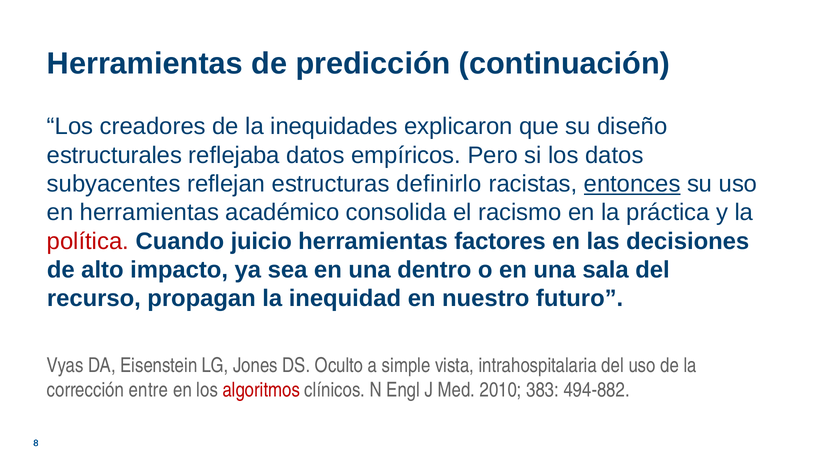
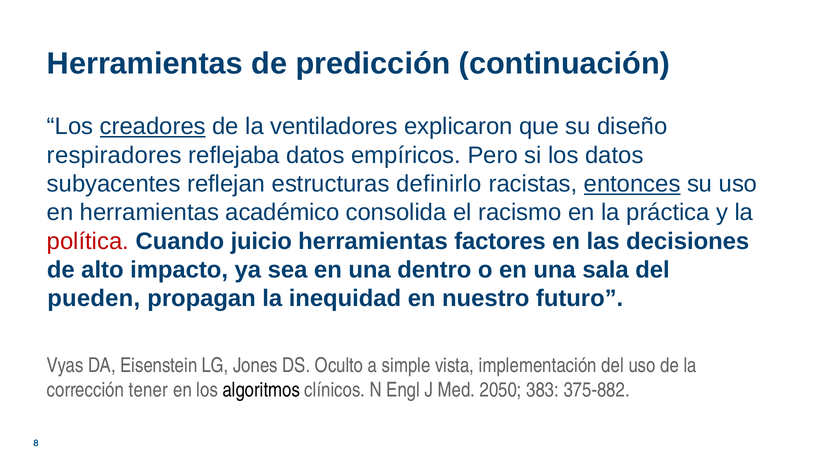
creadores underline: none -> present (153, 127)
inequidades: inequidades -> ventiladores (334, 127)
estructurales: estructurales -> respiradores (114, 155)
recurso: recurso -> pueden (94, 299)
intrahospitalaria: intrahospitalaria -> implementación (538, 366)
entre: entre -> tener (148, 390)
algoritmos colour: red -> black (261, 390)
2010: 2010 -> 2050 (501, 390)
494-882: 494-882 -> 375-882 (597, 390)
